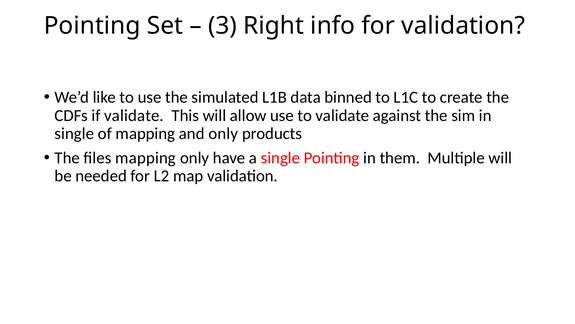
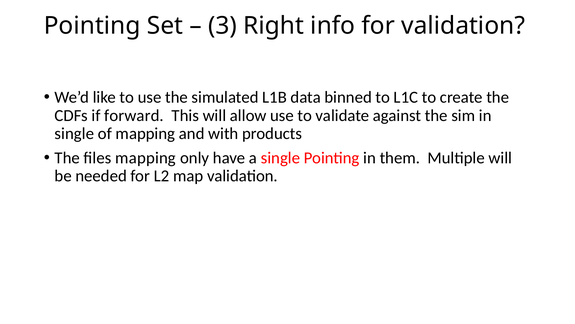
if validate: validate -> forward (134, 115)
and only: only -> with (223, 133)
